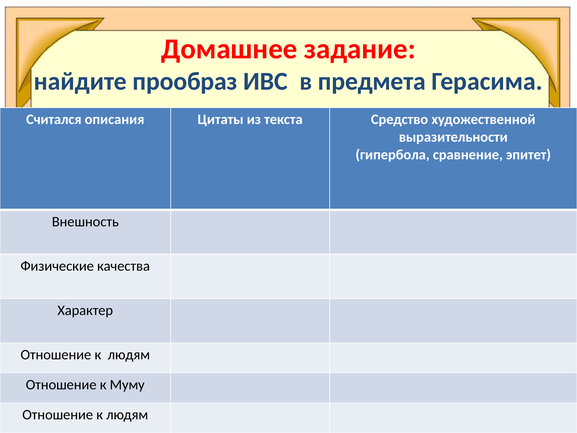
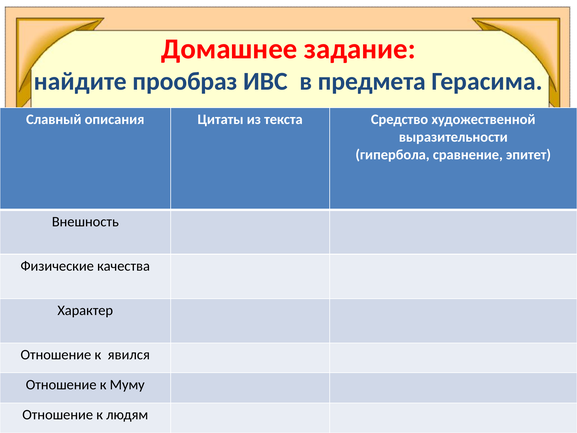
Считался: Считался -> Славный (54, 119)
людям: людям -> явился (129, 355)
